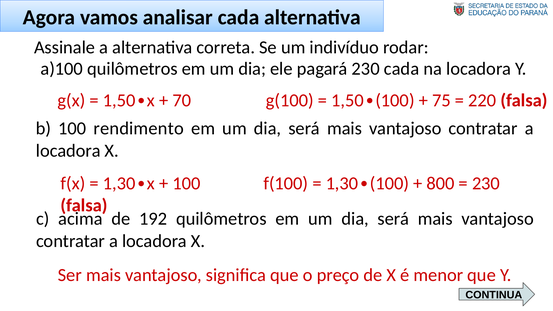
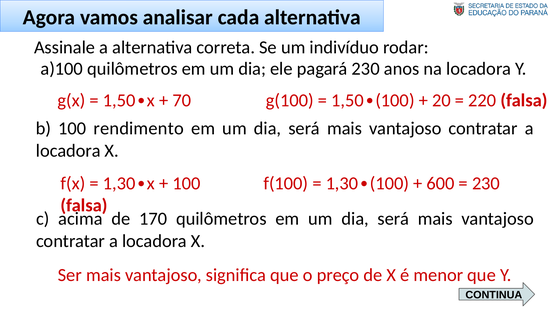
230 cada: cada -> anos (402, 69)
75: 75 -> 20 (441, 101)
800: 800 -> 600 (440, 183)
192: 192 -> 170 (153, 219)
